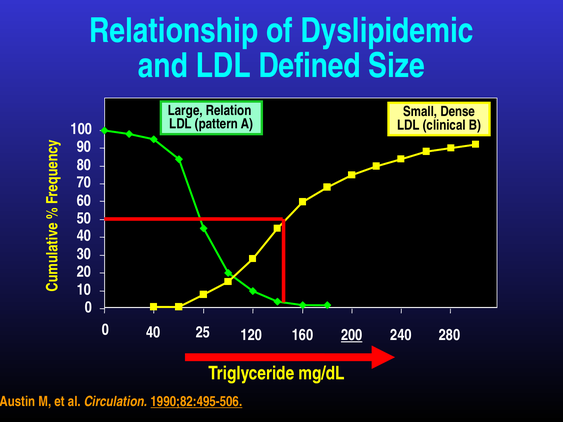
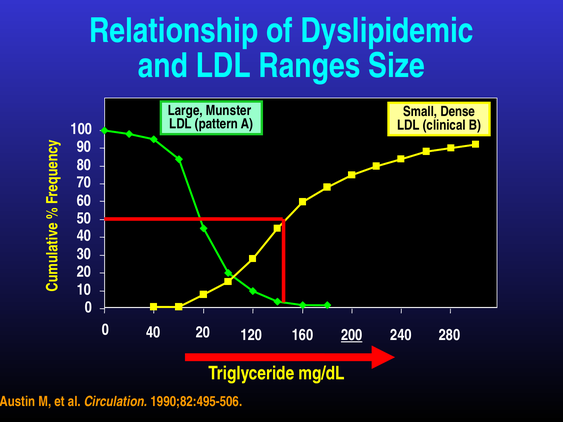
Defined: Defined -> Ranges (309, 66)
Relation: Relation -> Munster (229, 110)
40 25: 25 -> 20 (203, 332)
1990;82:495-506 underline: present -> none (196, 402)
